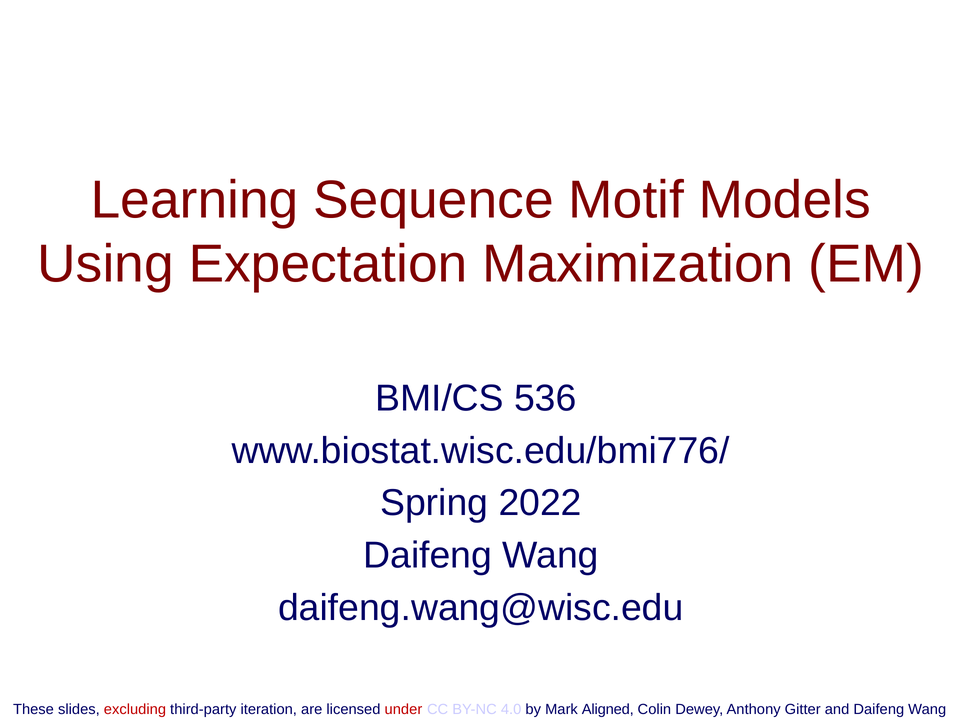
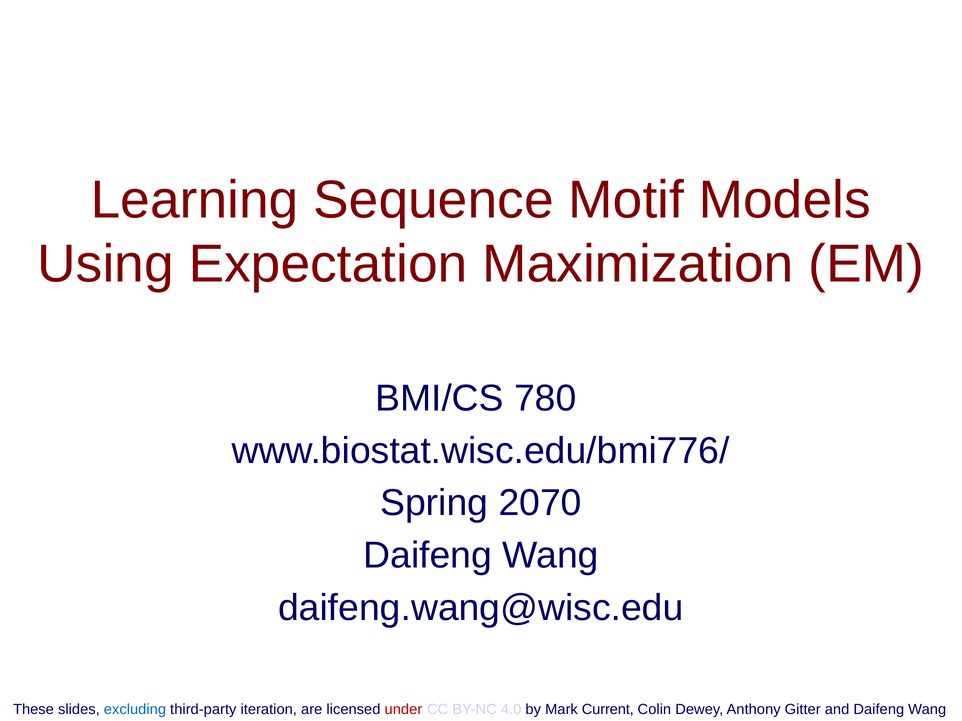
536: 536 -> 780 (545, 399)
2022: 2022 -> 2070 (540, 503)
excluding colour: red -> blue (135, 710)
Aligned: Aligned -> Current (608, 710)
